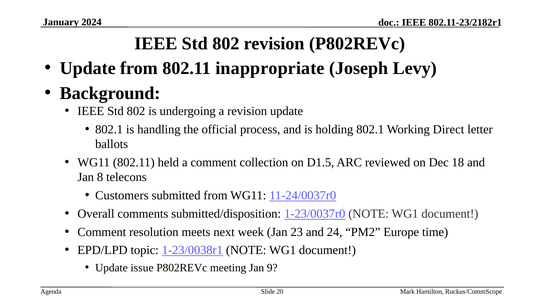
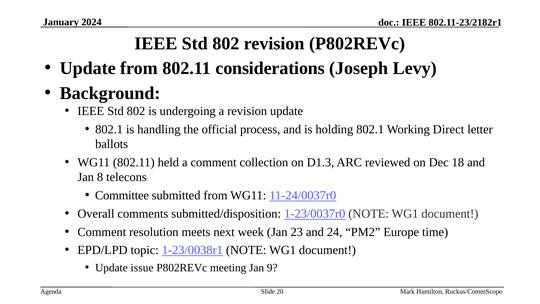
inappropriate: inappropriate -> considerations (270, 68)
D1.5: D1.5 -> D1.3 (320, 162)
Customers: Customers -> Committee (122, 195)
